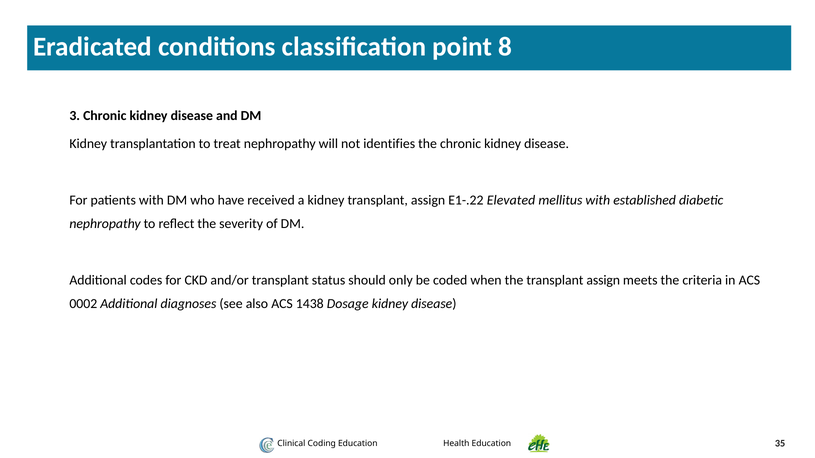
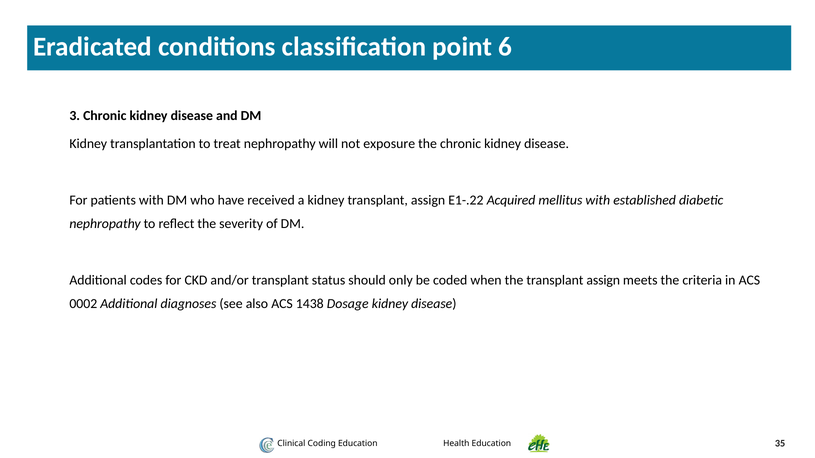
8: 8 -> 6 (505, 47)
identifies: identifies -> exposure (389, 144)
Elevated: Elevated -> Acquired (511, 200)
